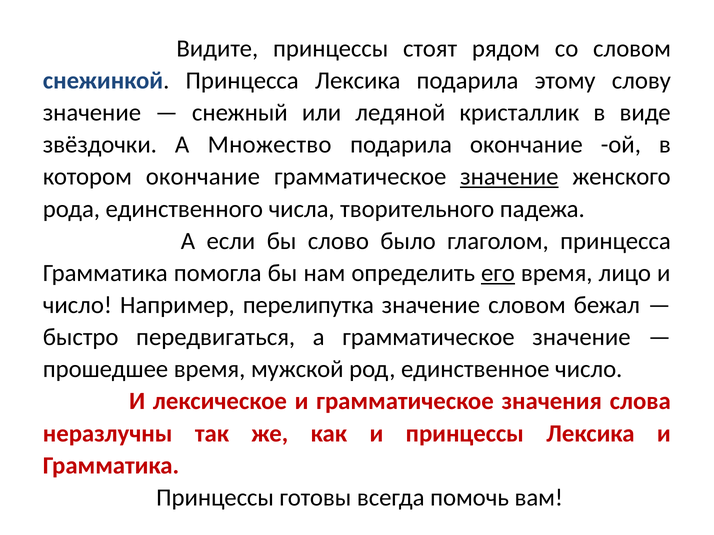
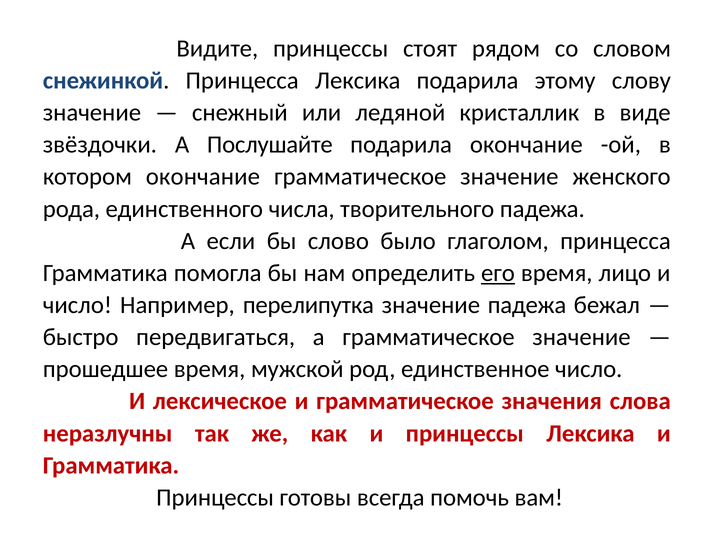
Множество: Множество -> Послушайте (270, 145)
значение underline: present -> none (509, 177)
значение словом: словом -> падежа (527, 305)
